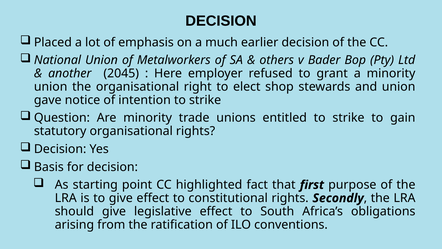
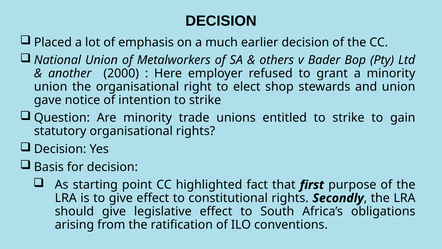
2045: 2045 -> 2000 (121, 73)
